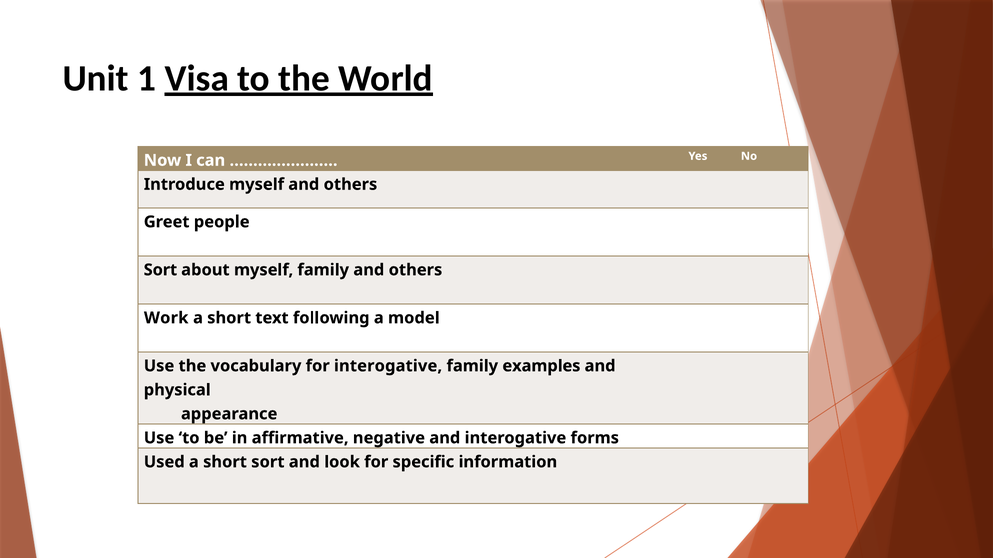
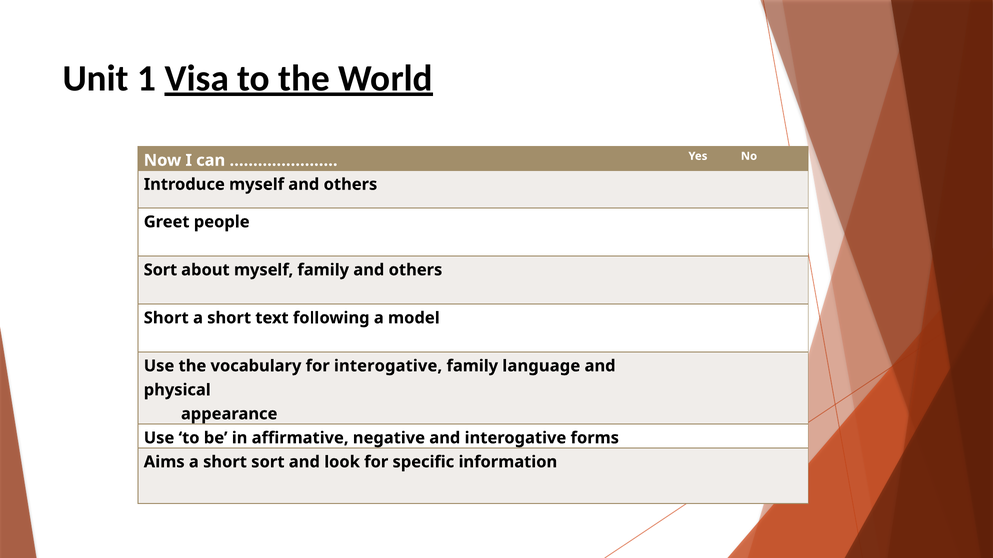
Work: Work -> Short (166, 318)
examples: examples -> language (541, 366)
Used: Used -> Aims (164, 462)
